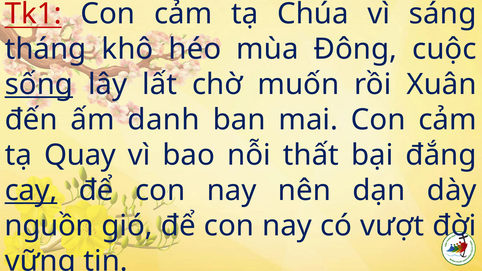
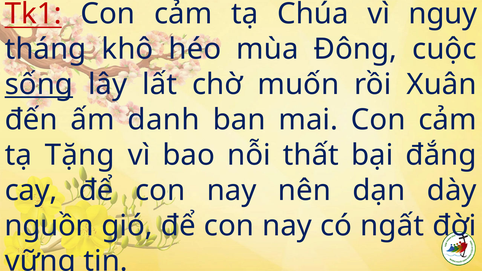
sáng: sáng -> nguy (443, 14)
Quay: Quay -> Tặng (80, 155)
cay underline: present -> none (31, 191)
vượt: vượt -> ngất (392, 226)
